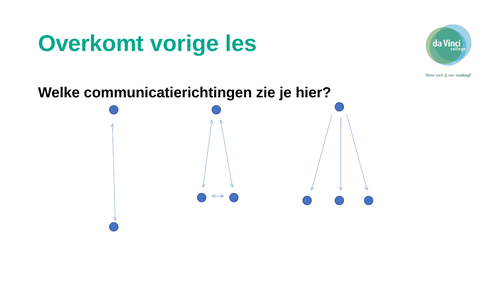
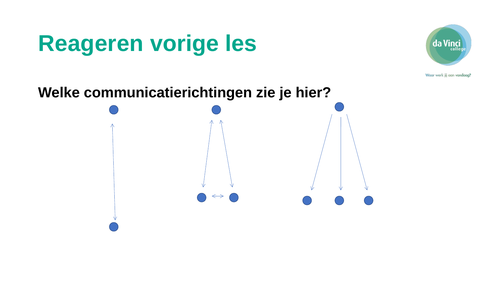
Overkomt: Overkomt -> Reageren (91, 44)
